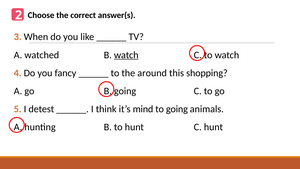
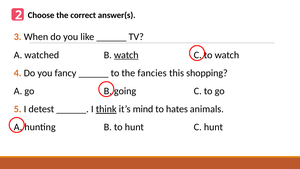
around: around -> fancies (152, 73)
think underline: none -> present (106, 109)
to going: going -> hates (177, 109)
